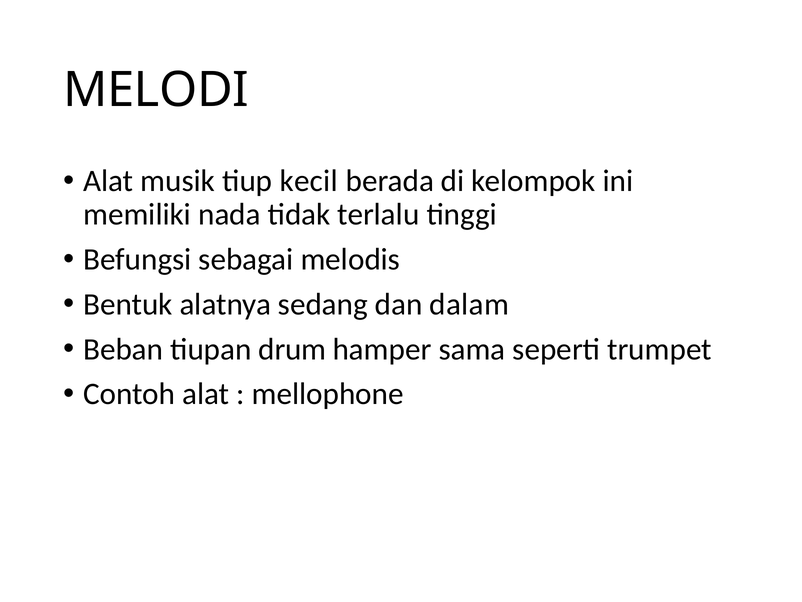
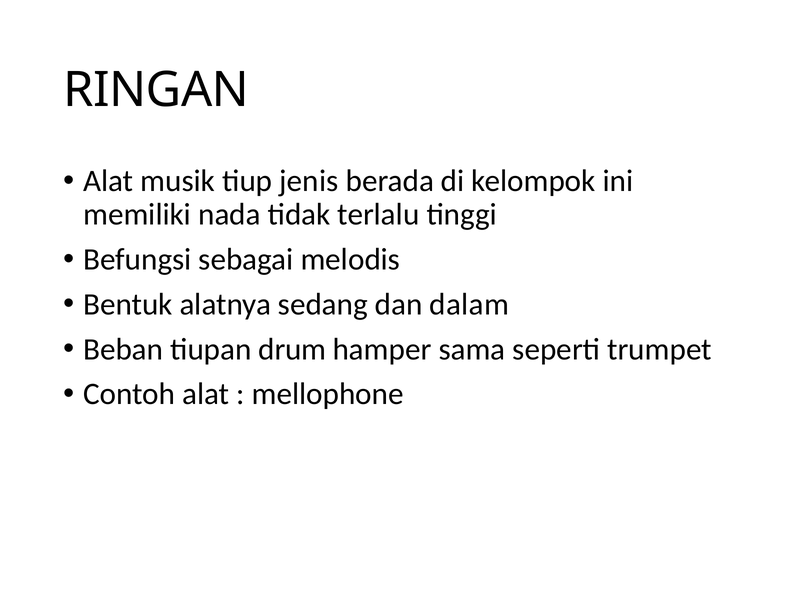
MELODI: MELODI -> RINGAN (156, 90)
kecil: kecil -> jenis (309, 181)
